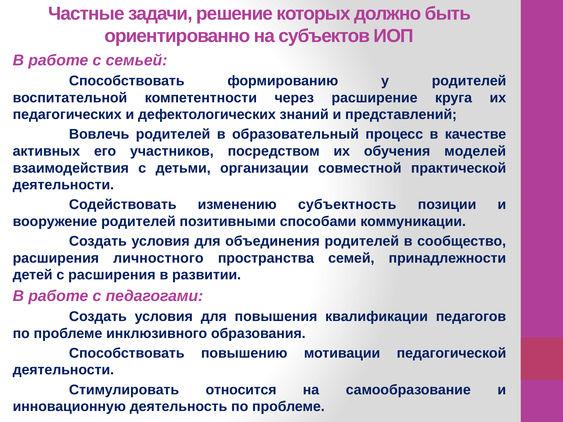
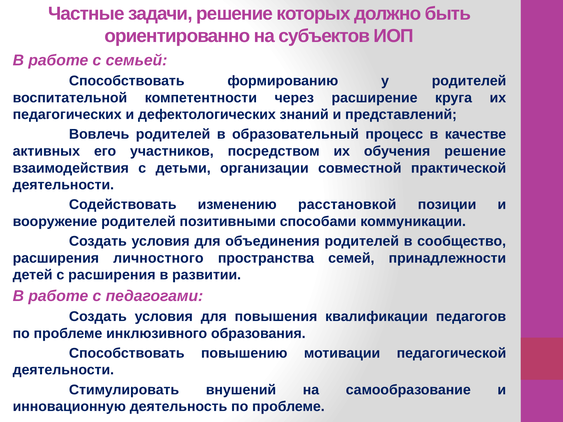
обучения моделей: моделей -> решение (475, 151)
субъектность: субъектность -> расстановкой (347, 205)
относится: относится -> внушений (241, 390)
